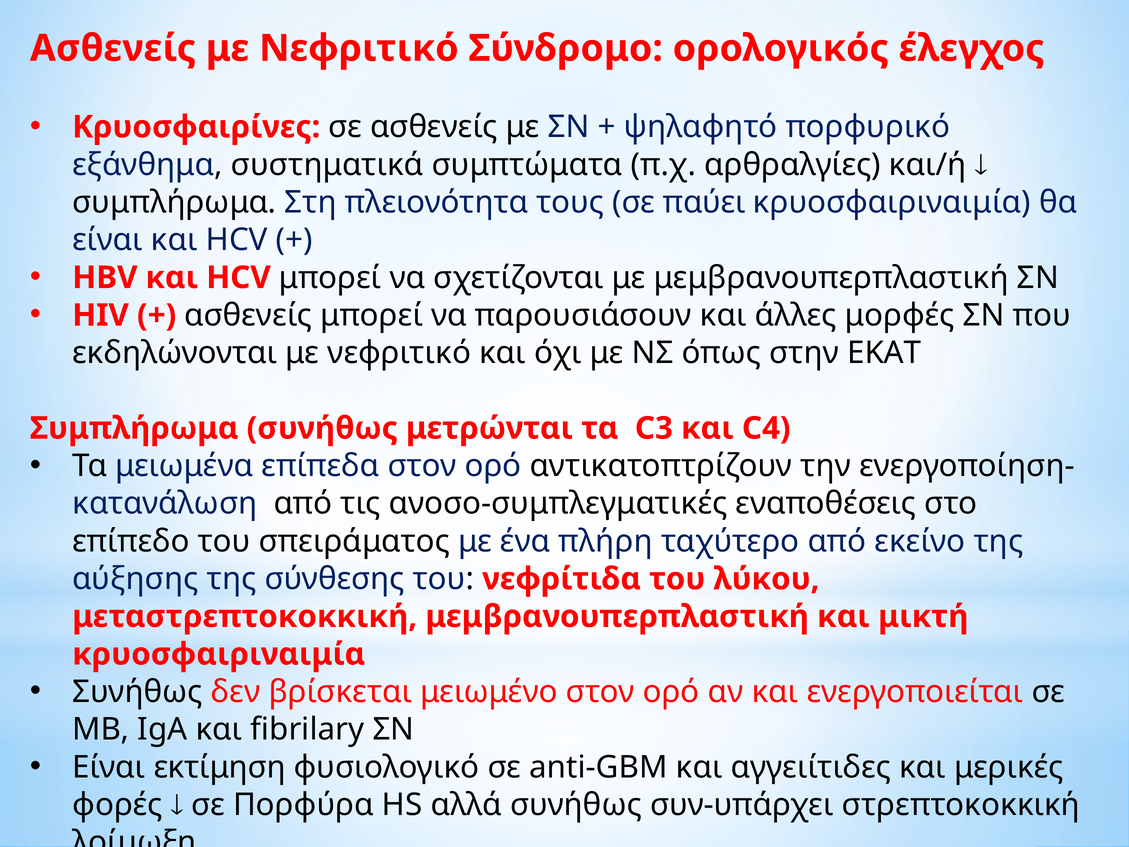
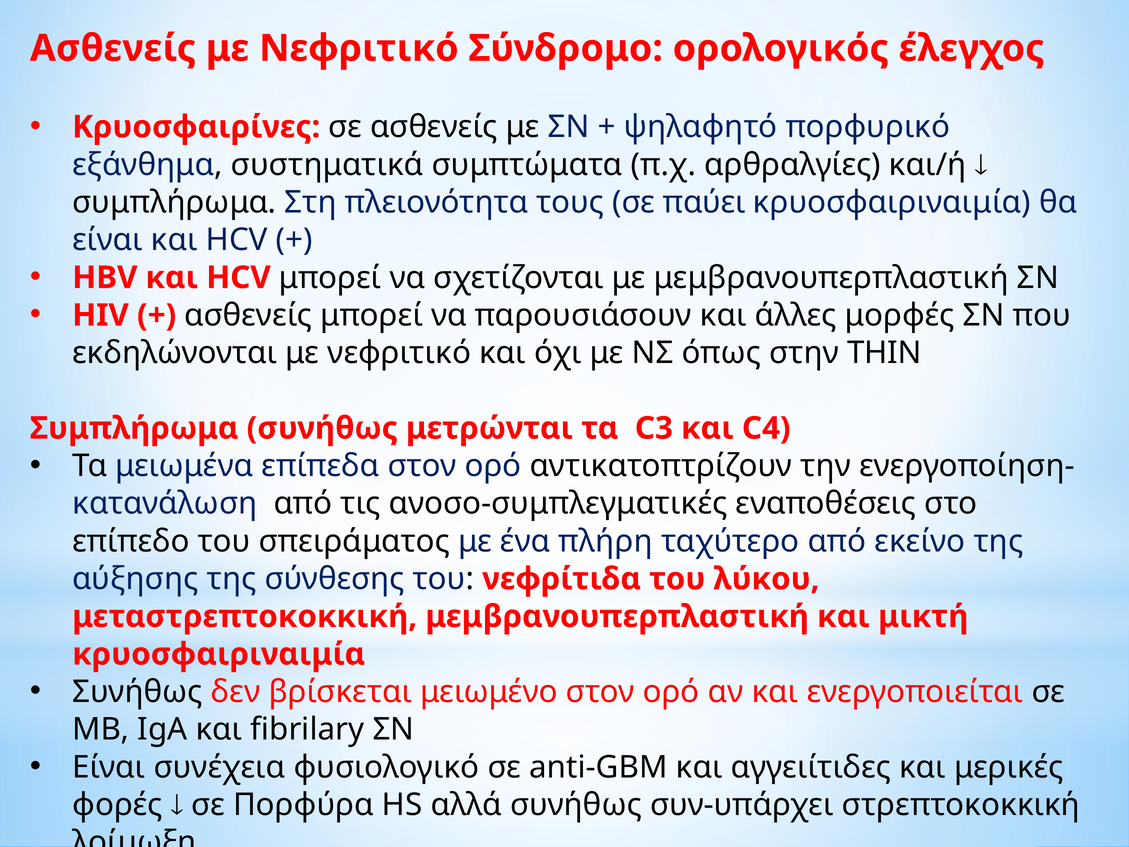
ΕΚΑΤ: ΕΚΑΤ -> THIN (884, 353)
εκτίμηση: εκτίμηση -> συνέχεια (219, 767)
